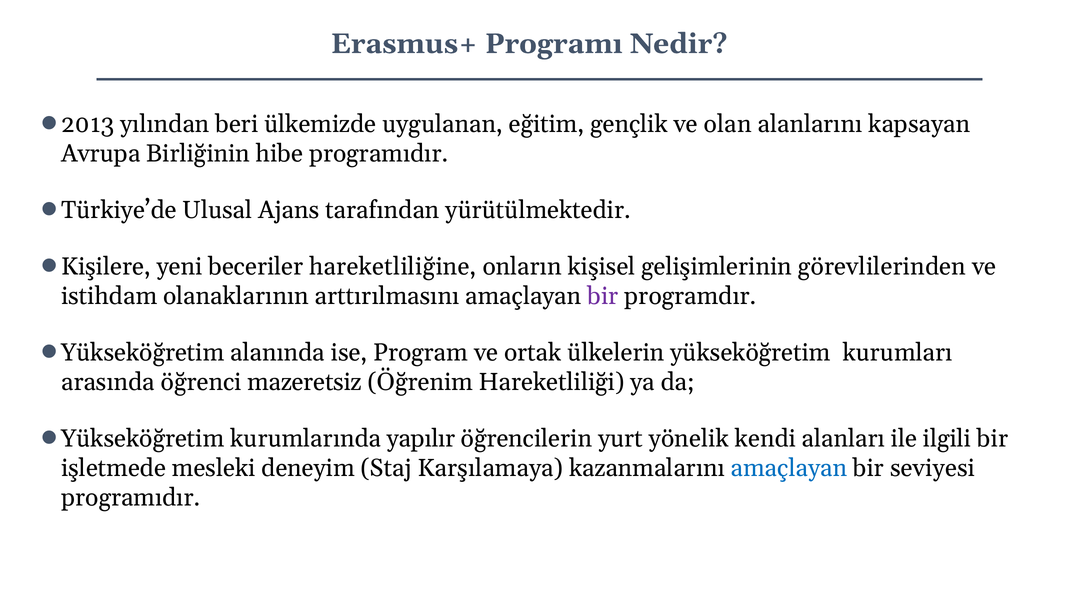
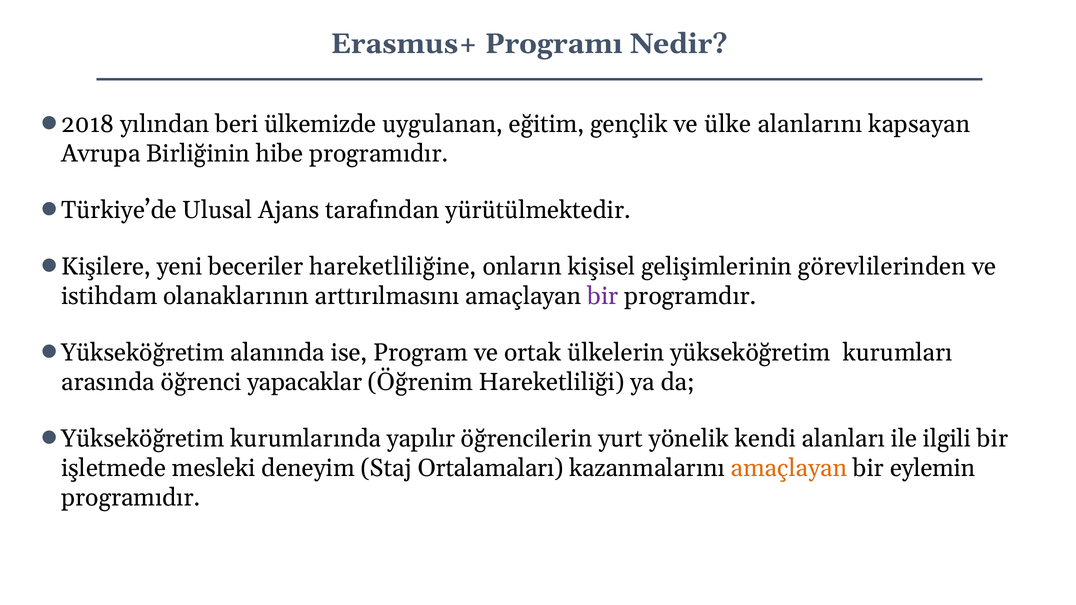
2013: 2013 -> 2018 (88, 124)
olan: olan -> ülke (728, 124)
mazeretsiz: mazeretsiz -> yapacaklar (305, 382)
Karşılamaya: Karşılamaya -> Ortalamaları (491, 468)
amaçlayan colour: blue -> orange (789, 468)
seviyesi: seviyesi -> eylemin (933, 468)
